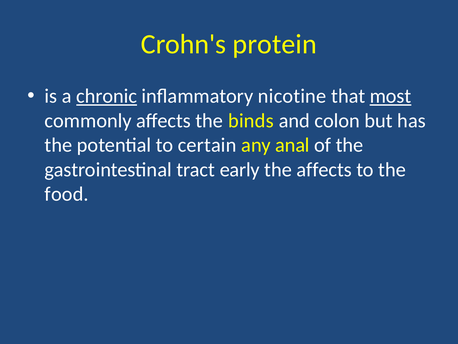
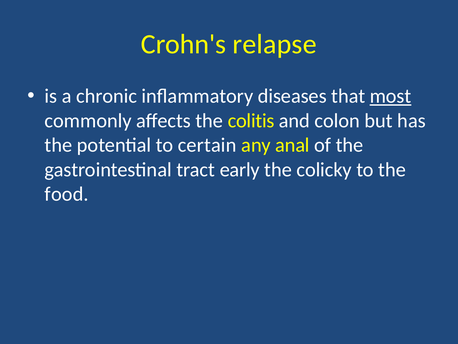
protein: protein -> relapse (275, 44)
chronic underline: present -> none (107, 96)
nicotine: nicotine -> diseases (292, 96)
binds: binds -> colitis (251, 121)
the affects: affects -> colicky (324, 169)
